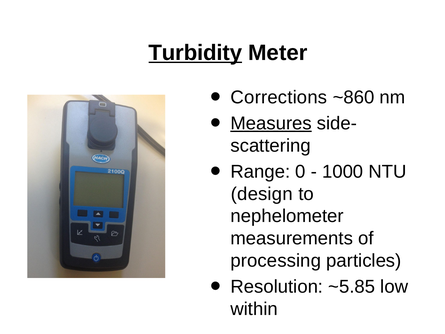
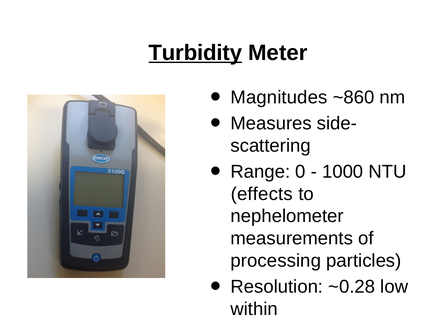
Corrections: Corrections -> Magnitudes (279, 97)
Measures underline: present -> none (271, 123)
design: design -> effects (262, 194)
~5.85: ~5.85 -> ~0.28 (352, 286)
